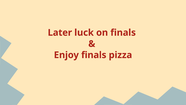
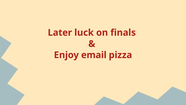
Enjoy finals: finals -> email (94, 55)
